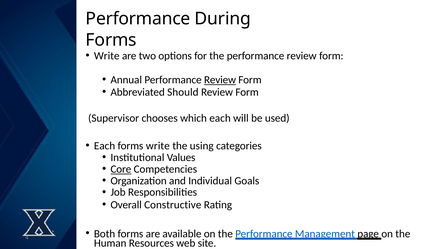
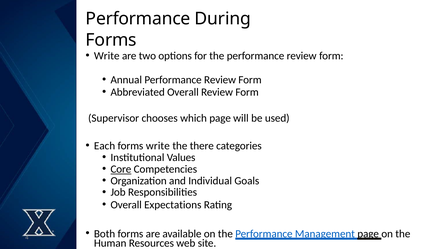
Review underline: present -> none (220, 80)
Abbreviated Should: Should -> Overall (183, 92)
which each: each -> page (220, 118)
using: using -> there (202, 146)
Constructive: Constructive -> Expectations (173, 204)
